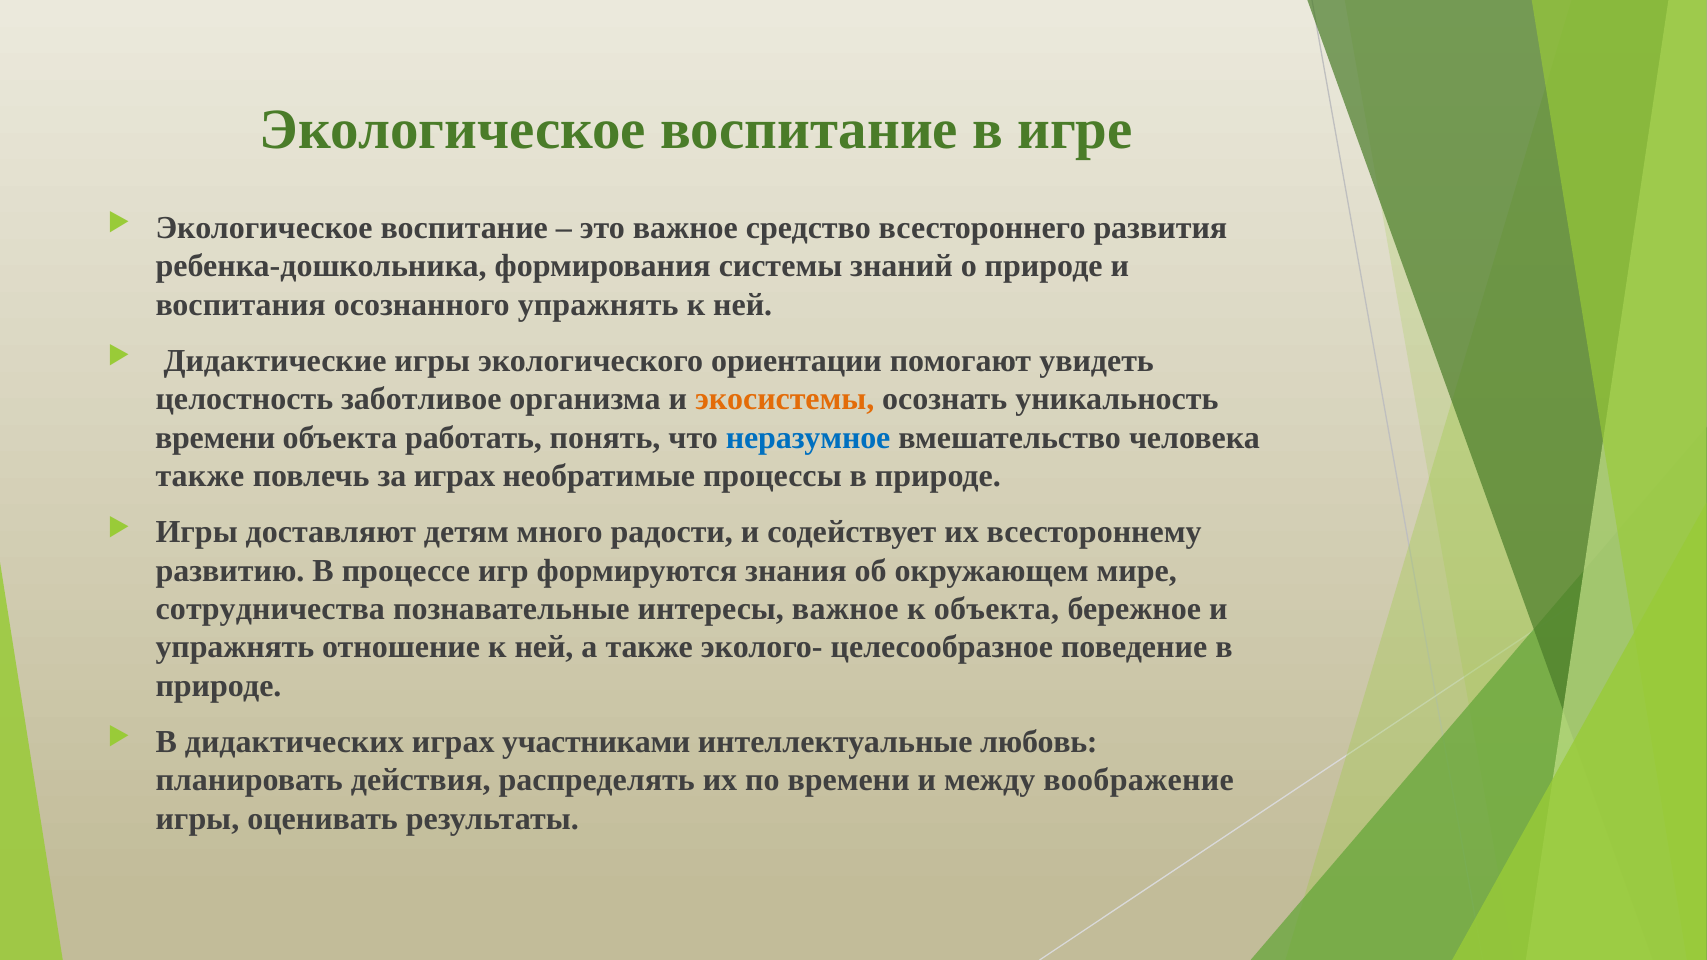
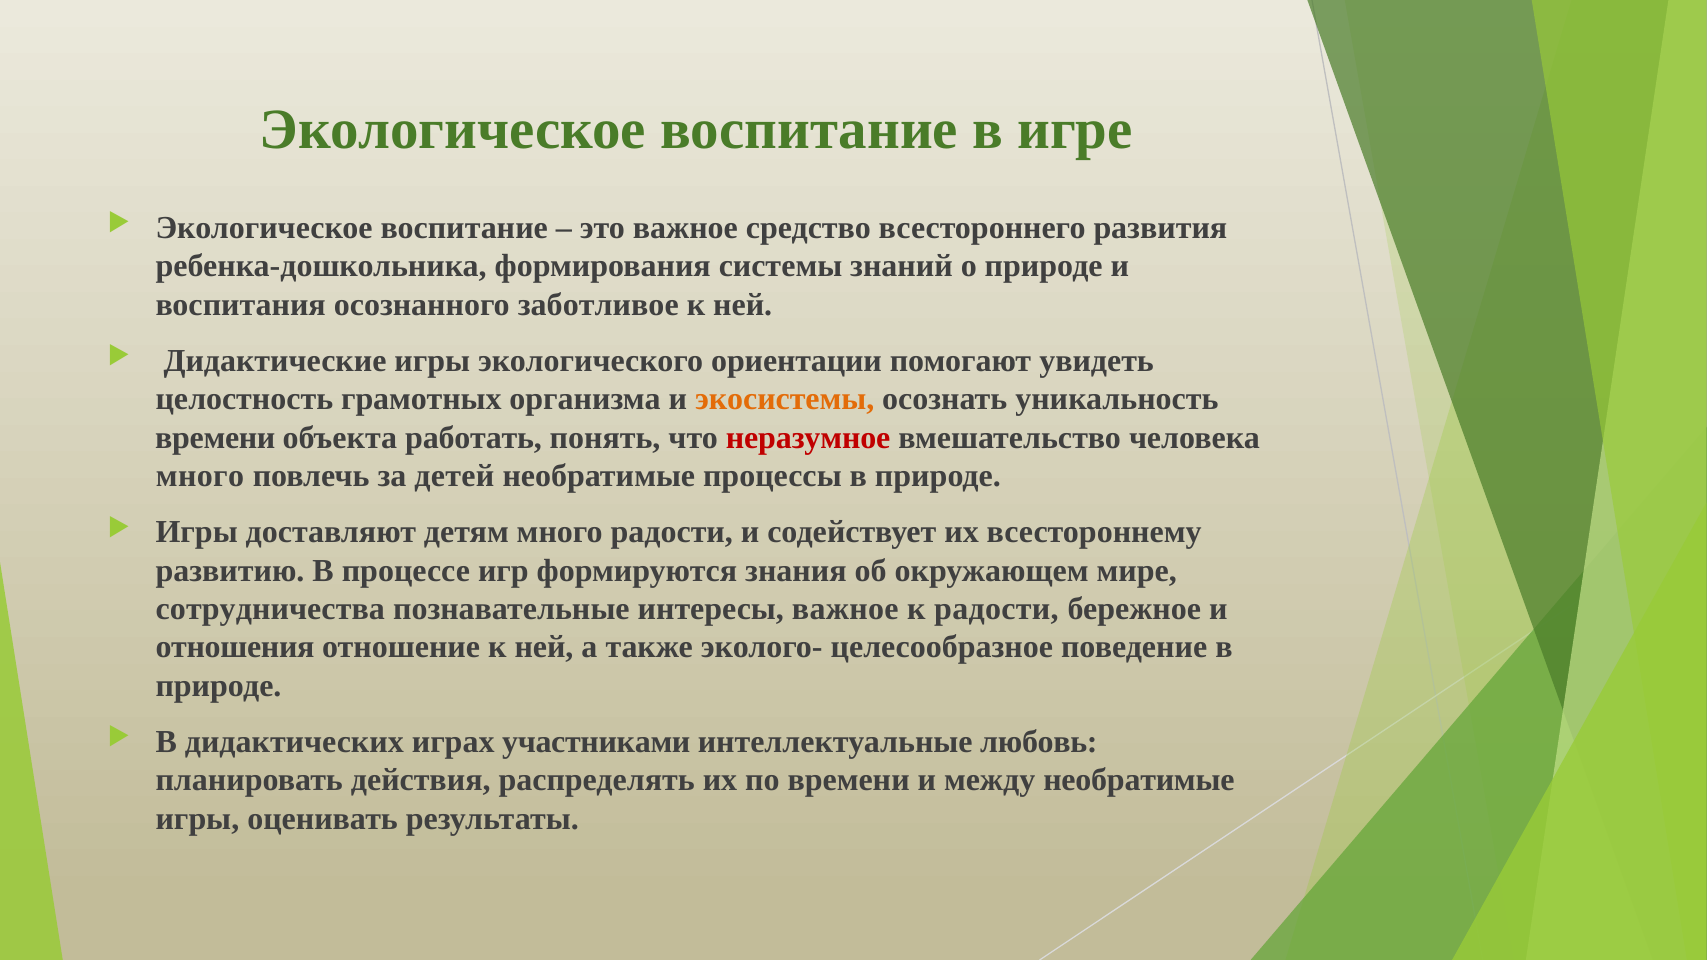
осознанного упражнять: упражнять -> заботливое (598, 305)
заботливое: заботливое -> грамотных (421, 399)
неразумное colour: blue -> red (808, 438)
также: также -> много (200, 476)
за играх: играх -> детей (454, 476)
к объекта: объекта -> радости (996, 609)
упражнять: упражнять -> отношения (235, 648)
между воображение: воображение -> необратимые (1139, 781)
